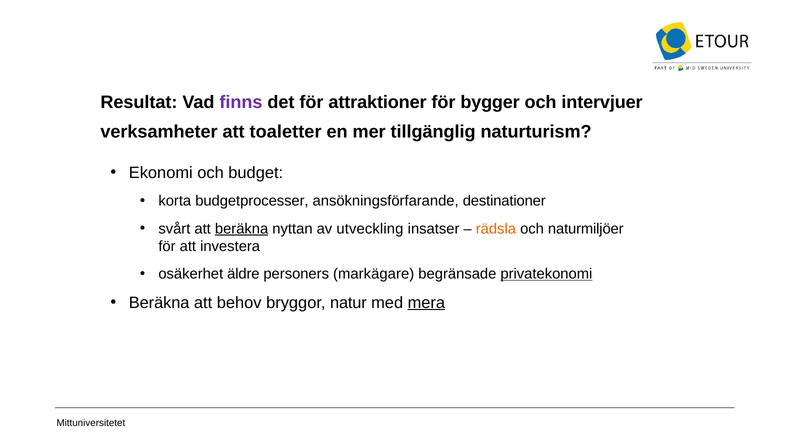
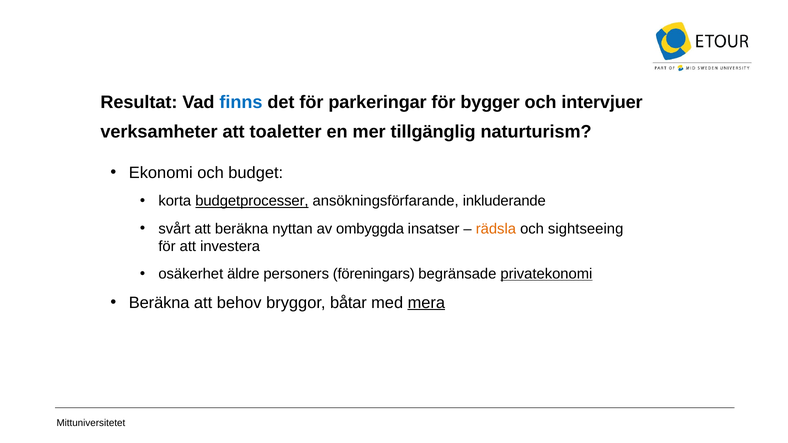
finns colour: purple -> blue (241, 102)
attraktioner: attraktioner -> parkeringar (378, 102)
budgetprocesser underline: none -> present (252, 201)
destinationer: destinationer -> inkluderande (504, 201)
beräkna underline: present -> none (242, 229)
utveckling: utveckling -> ombyggda (370, 229)
naturmiljöer: naturmiljöer -> sightseeing (586, 229)
markägare: markägare -> föreningars (374, 274)
natur: natur -> båtar (348, 303)
